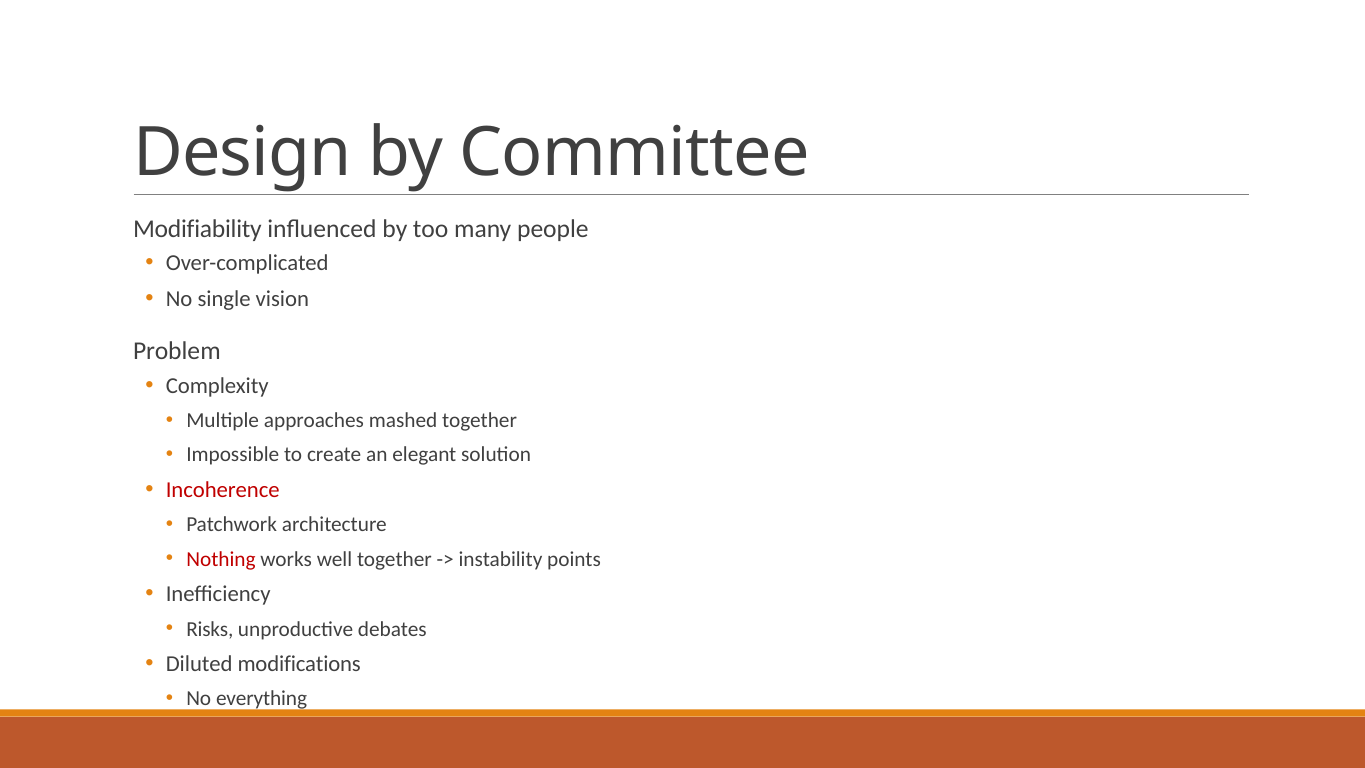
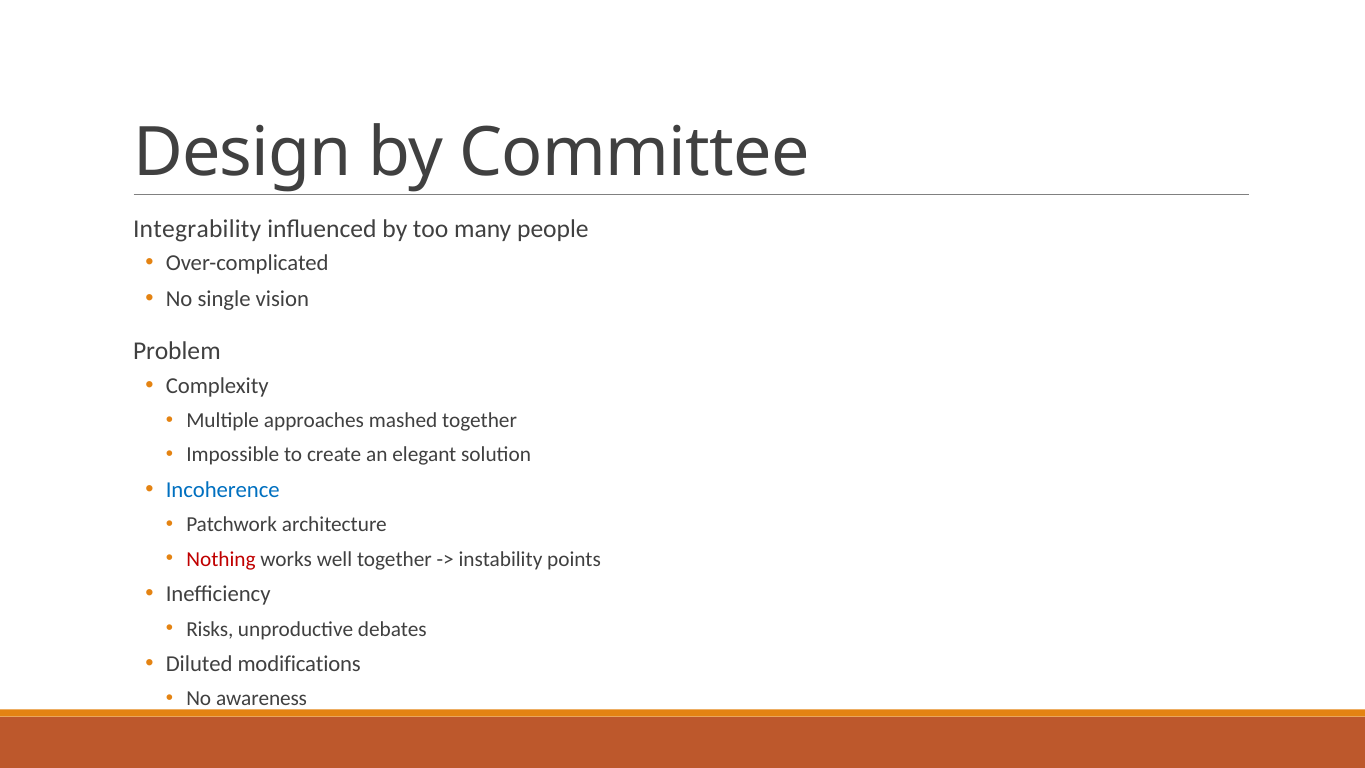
Modifiability: Modifiability -> Integrability (197, 229)
Incoherence colour: red -> blue (223, 490)
everything: everything -> awareness (262, 699)
